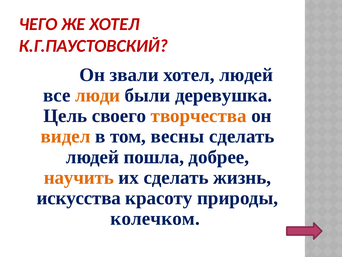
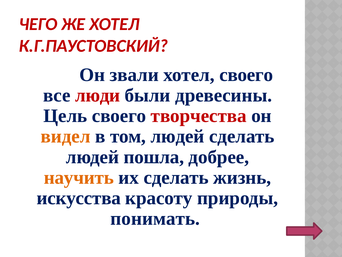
хотел людей: людей -> своего (246, 75)
люди colour: orange -> red (98, 95)
деревушка: деревушка -> древесины (224, 95)
творчества colour: orange -> red (199, 116)
том весны: весны -> людей (178, 136)
колечком: колечком -> понимать (155, 218)
